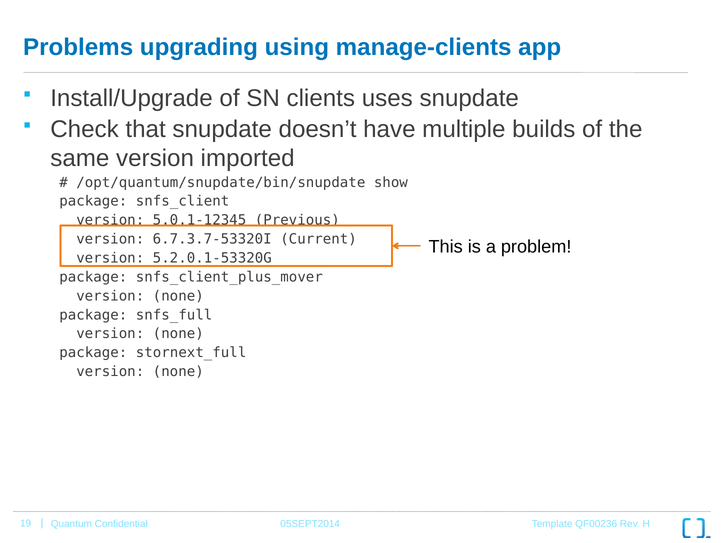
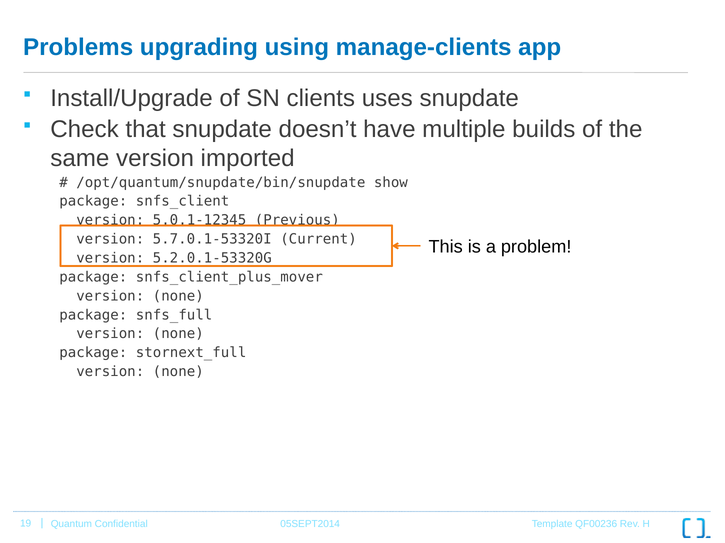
6.7.3.7-53320I: 6.7.3.7-53320I -> 5.7.0.1-53320I (212, 240)
